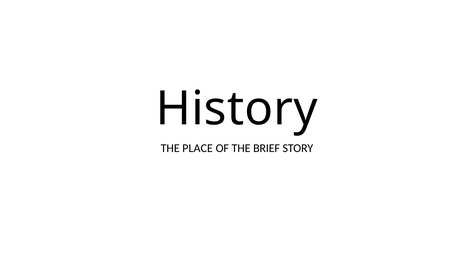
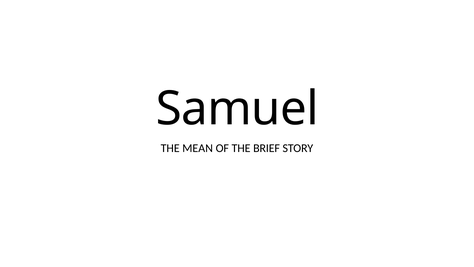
History: History -> Samuel (237, 109)
PLACE: PLACE -> MEAN (198, 148)
